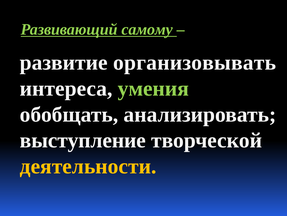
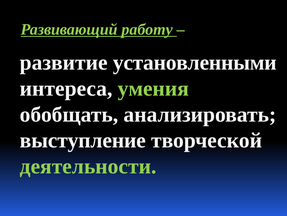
самому: самому -> работу (147, 29)
организовывать: организовывать -> установленными (195, 62)
деятельности colour: yellow -> light green (88, 166)
